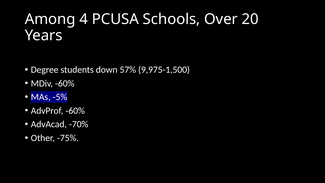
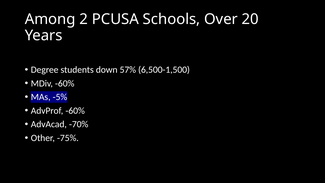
4: 4 -> 2 (84, 19)
9,975-1,500: 9,975-1,500 -> 6,500-1,500 (164, 70)
